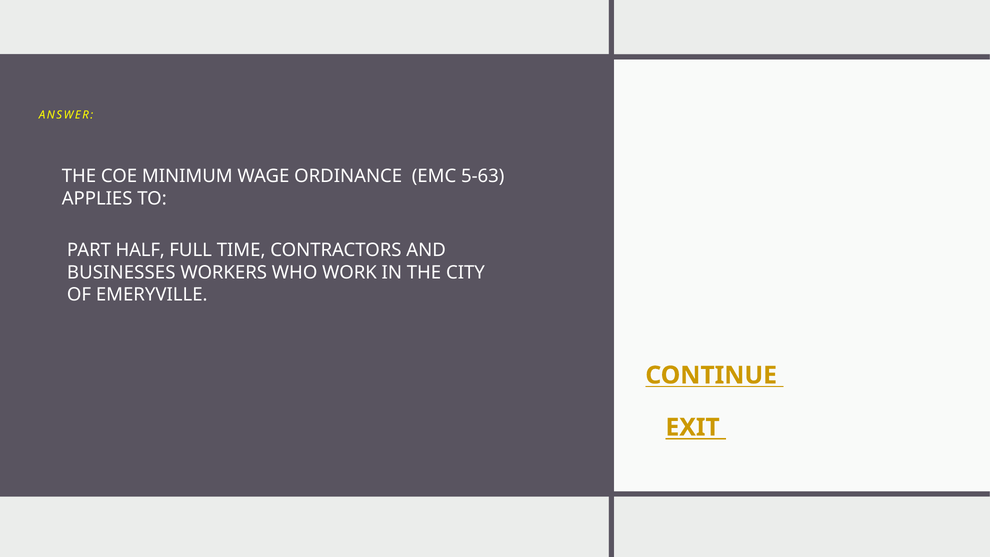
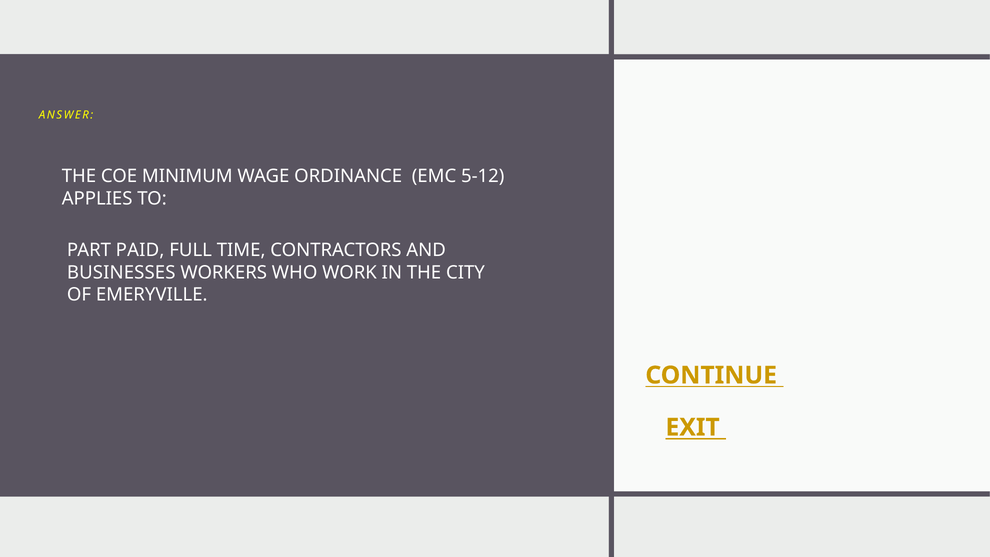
5-63: 5-63 -> 5-12 (483, 176)
HALF: HALF -> PAID (140, 250)
